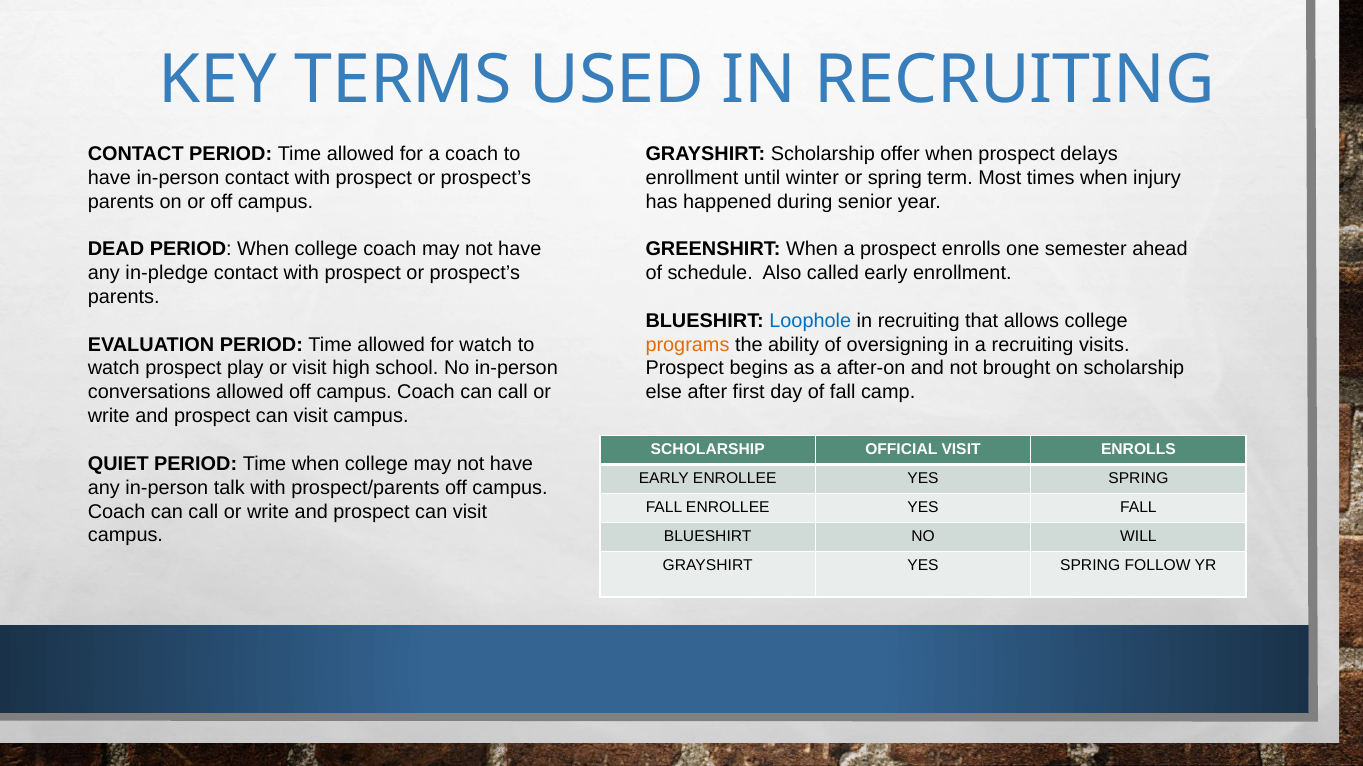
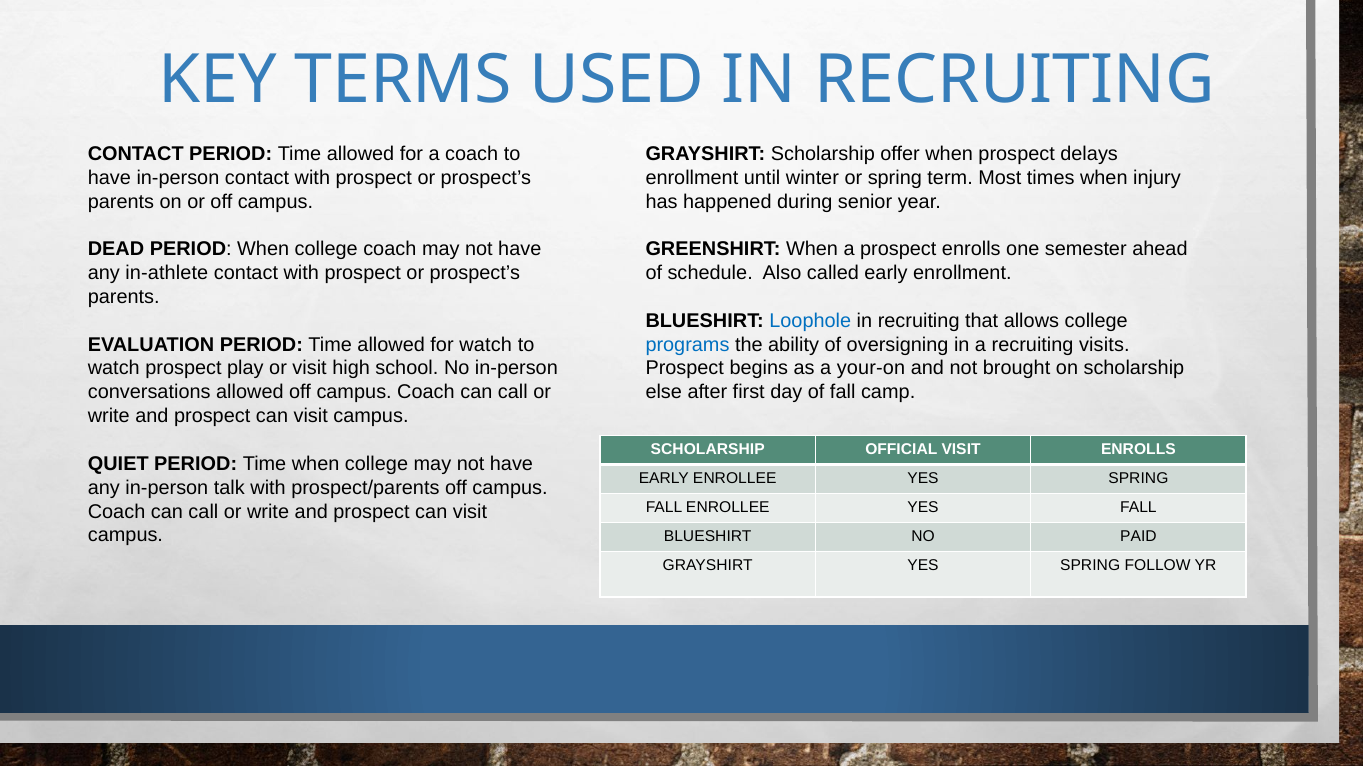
in-pledge: in-pledge -> in-athlete (167, 273)
programs colour: orange -> blue (687, 345)
after-on: after-on -> your-on (871, 369)
WILL: WILL -> PAID (1138, 537)
